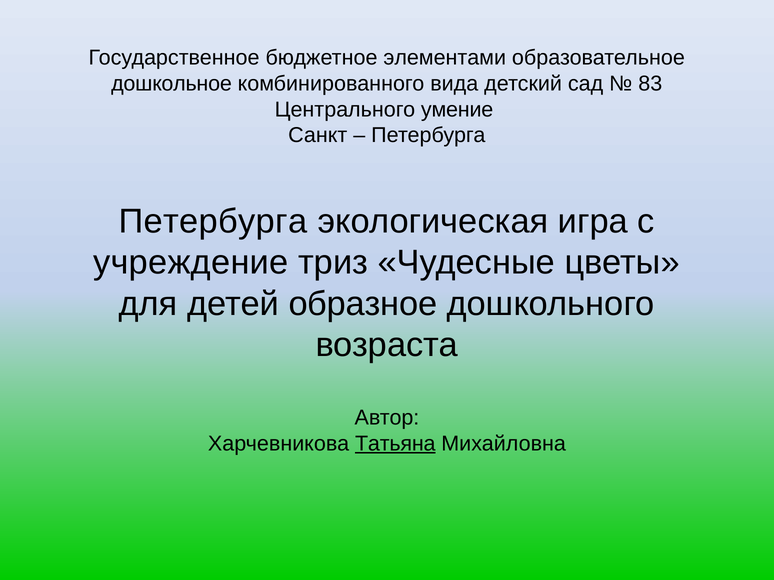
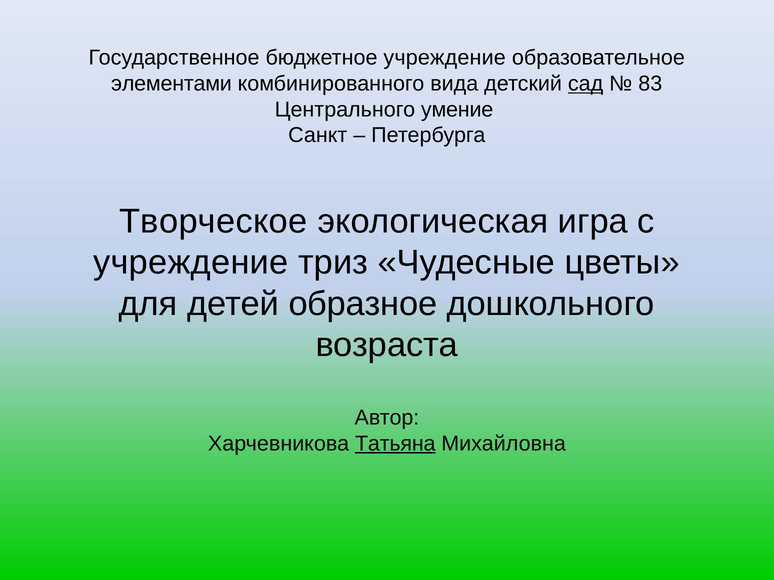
бюджетное элементами: элементами -> учреждение (445, 58)
дошкольное: дошкольное -> элементами (171, 84)
сад underline: none -> present (586, 84)
Петербурга: Петербурга -> Творческое (213, 221)
